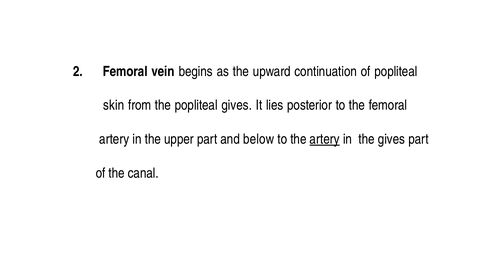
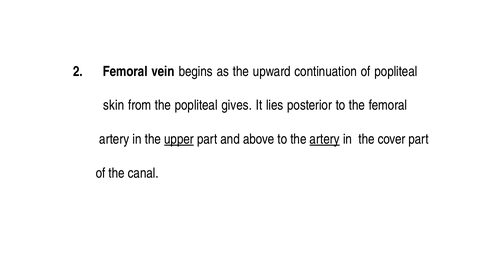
upper underline: none -> present (179, 139)
below: below -> above (259, 139)
the gives: gives -> cover (392, 139)
